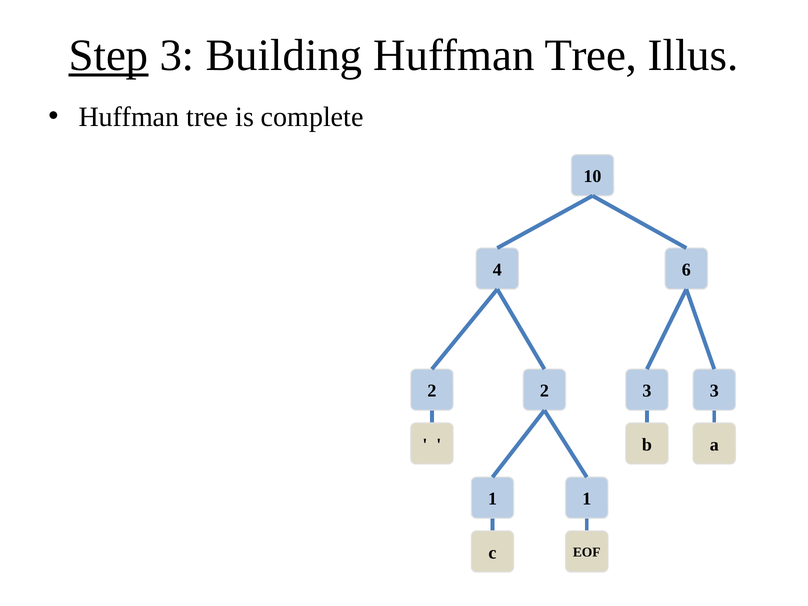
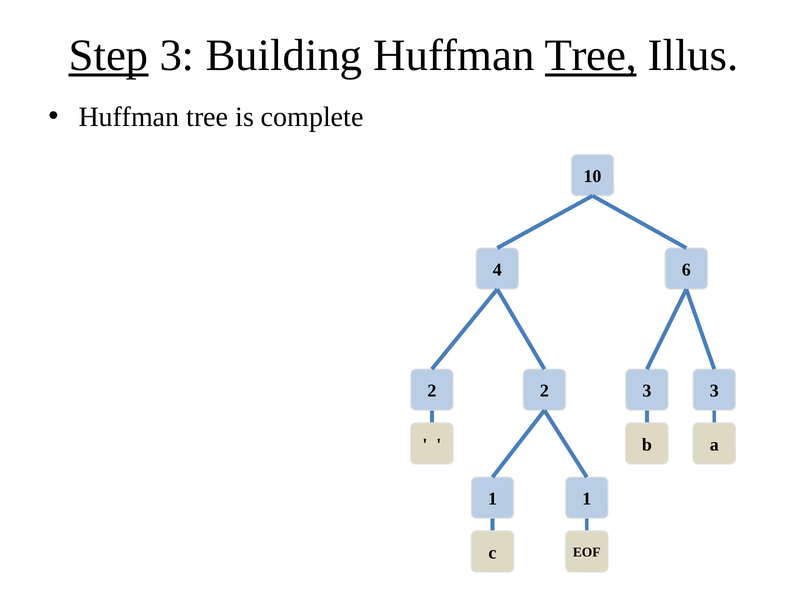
Tree underline: none -> present (591, 56)
